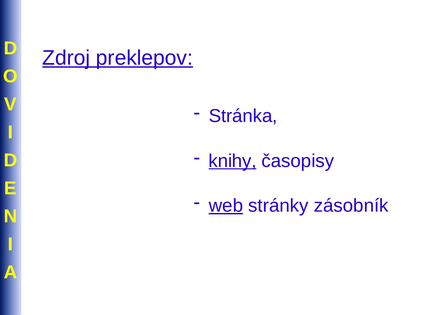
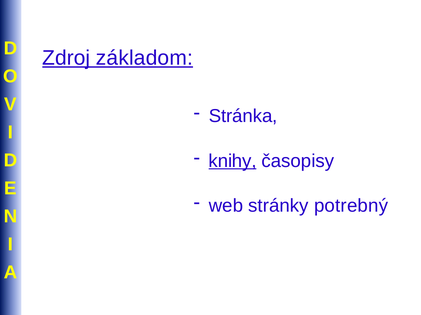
preklepov: preklepov -> základom (144, 58)
web underline: present -> none (226, 206)
zásobník: zásobník -> potrebný (351, 206)
